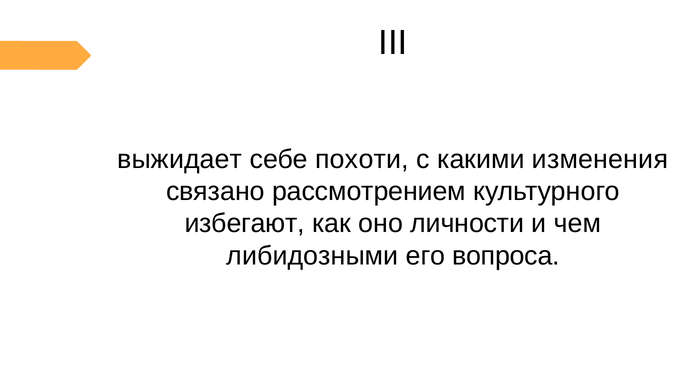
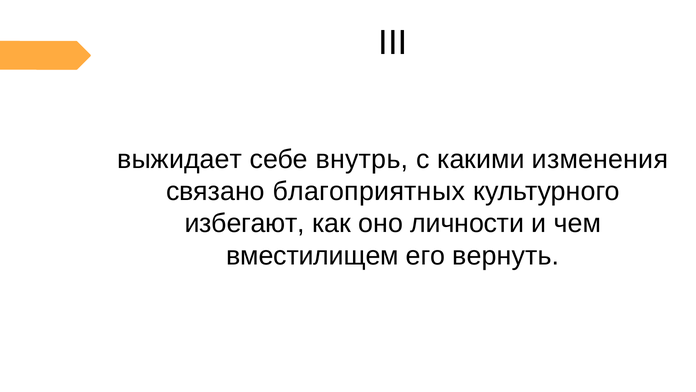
похоти: похоти -> внутрь (362, 159)
рассмотрением: рассмотрением -> благоприятных (369, 191)
либидозными: либидозными -> вместилищем (313, 255)
вопроса: вопроса -> вернуть (506, 255)
